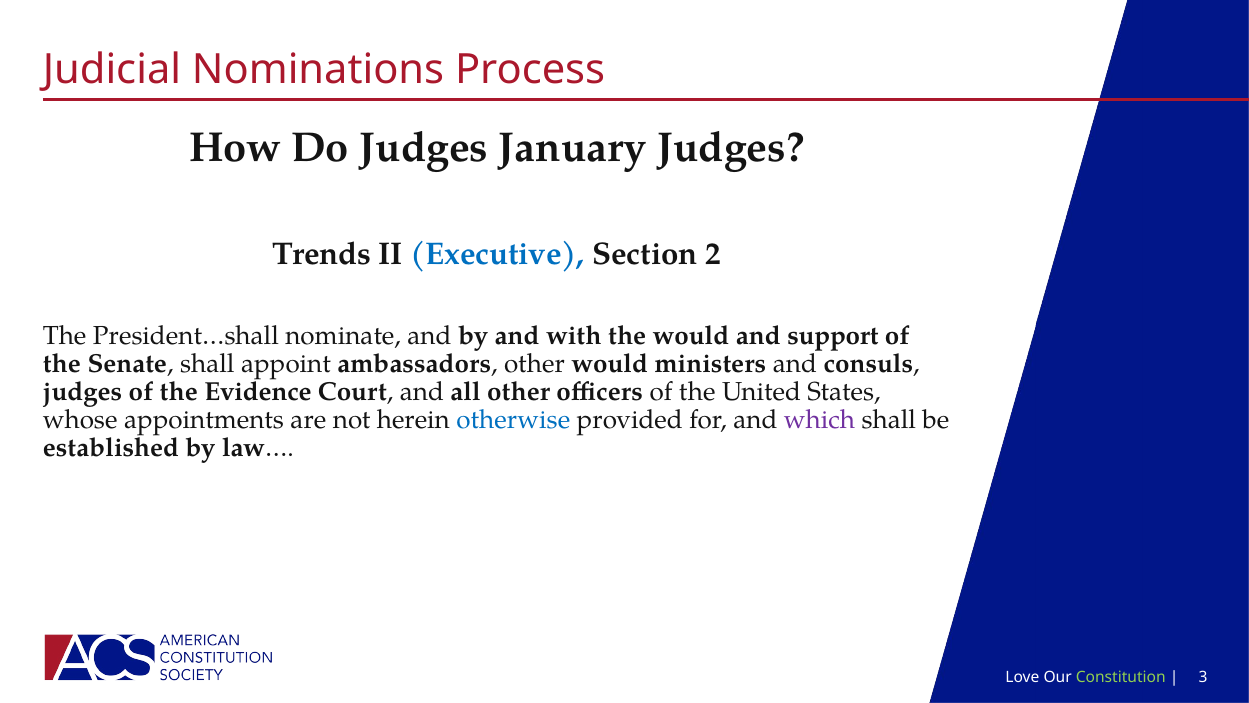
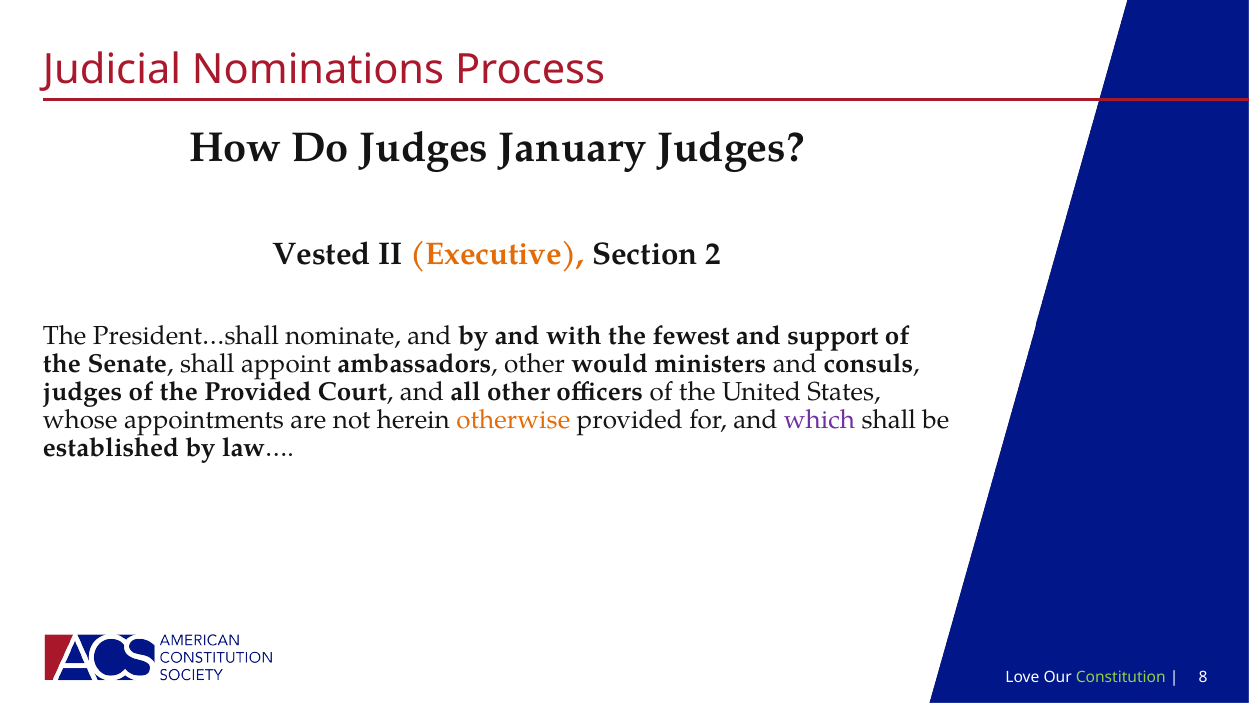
Trends: Trends -> Vested (322, 254)
Executive colour: blue -> orange (497, 254)
the would: would -> fewest (691, 335)
the Evidence: Evidence -> Provided (258, 392)
otherwise colour: blue -> orange (513, 420)
3: 3 -> 8 (1203, 677)
